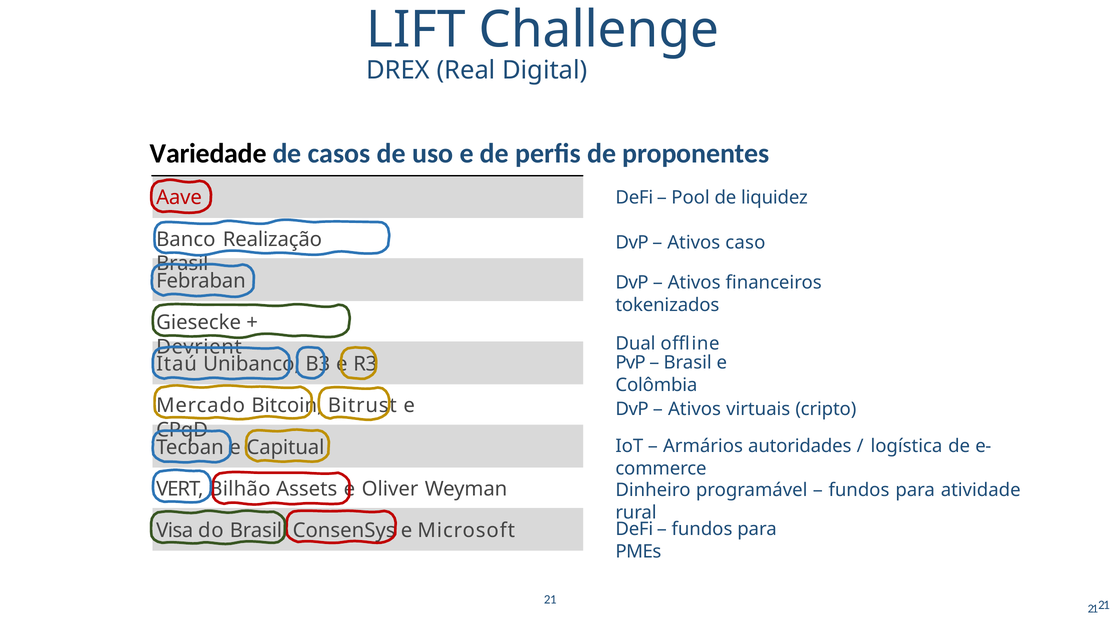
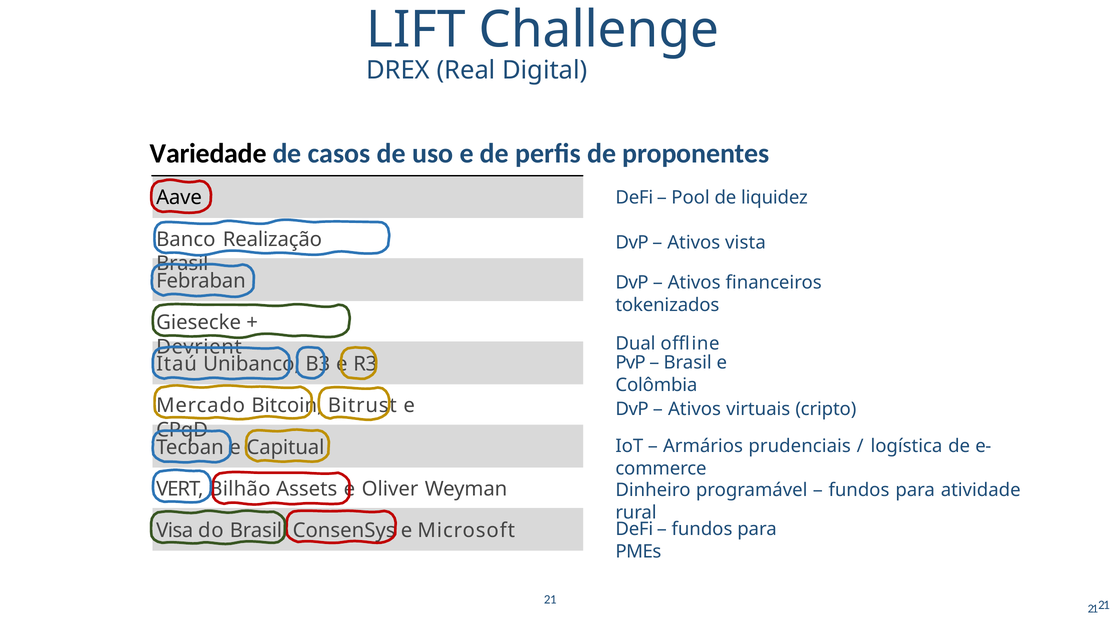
Aave colour: red -> black (179, 198)
caso: caso -> vista (745, 243)
autoridades: autoridades -> prudenciais (800, 446)
